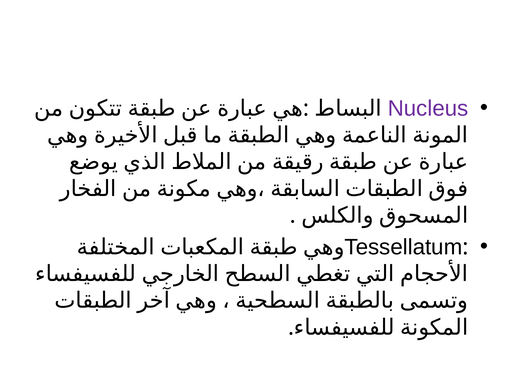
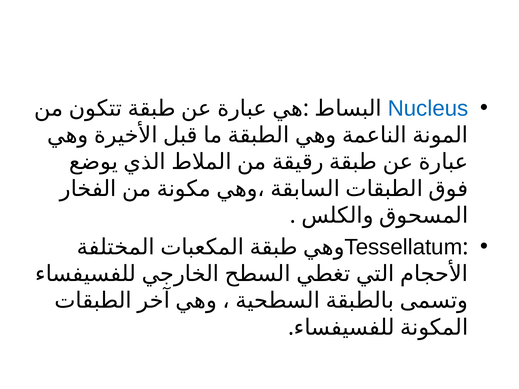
Nucleus colour: purple -> blue (428, 108)
